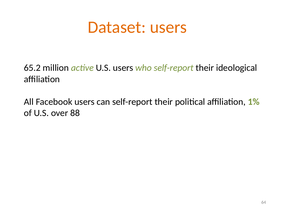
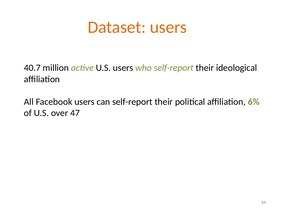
65.2: 65.2 -> 40.7 (32, 68)
1%: 1% -> 6% (254, 102)
88: 88 -> 47 (75, 113)
